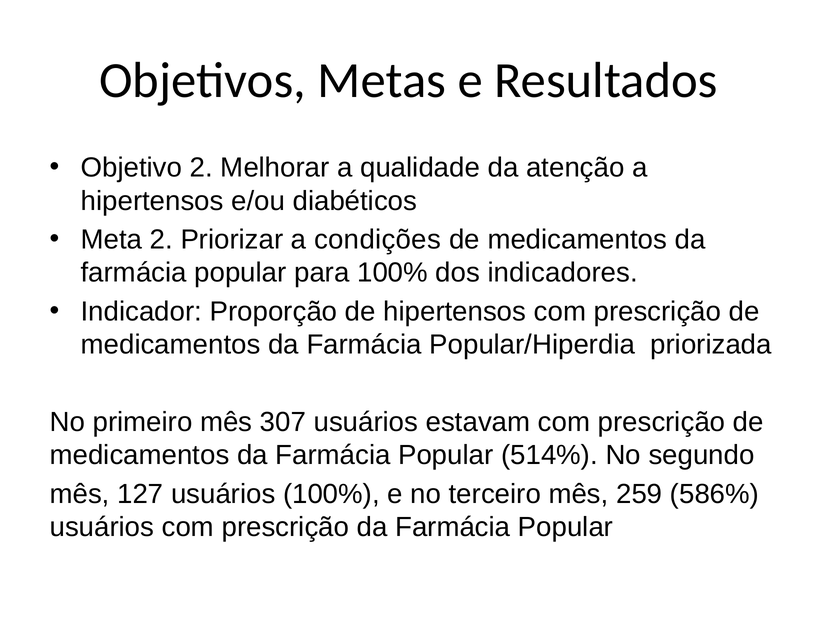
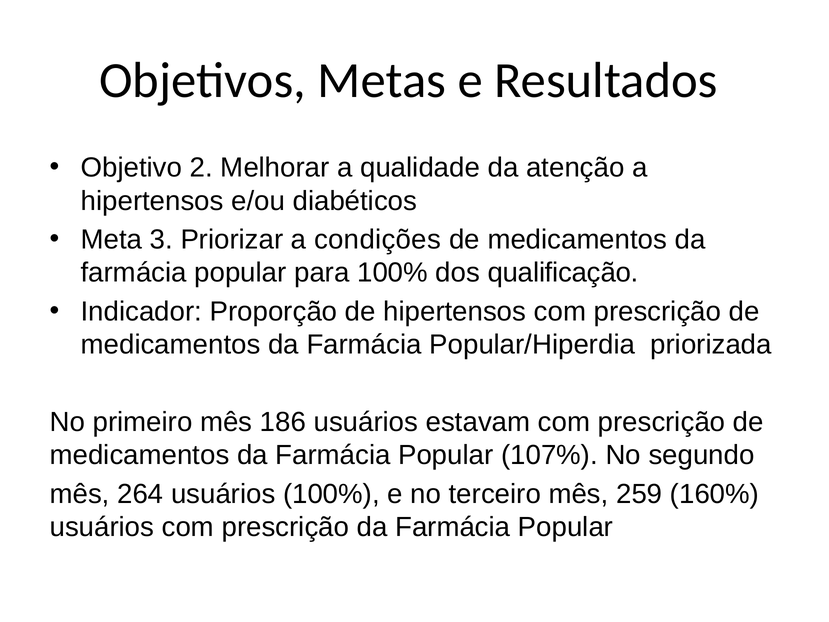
Meta 2: 2 -> 3 (161, 240)
indicadores: indicadores -> qualificação (563, 273)
307: 307 -> 186 (283, 422)
514%: 514% -> 107% (549, 455)
127: 127 -> 264 (140, 494)
586%: 586% -> 160% (715, 494)
